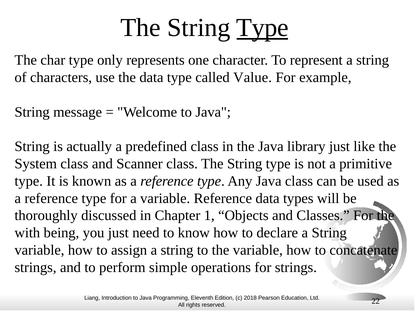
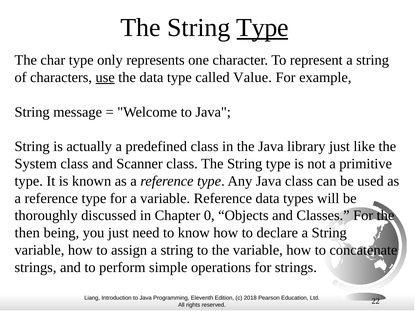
use underline: none -> present (105, 77)
1: 1 -> 0 (209, 216)
with: with -> then (27, 233)
